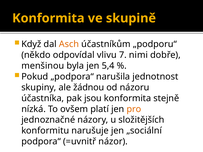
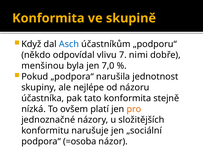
Asch colour: orange -> blue (69, 44)
5,4: 5,4 -> 7,0 (108, 66)
žádnou: žádnou -> nejlépe (89, 88)
jsou: jsou -> tato (93, 98)
=uvnitř: =uvnitř -> =osoba (80, 142)
